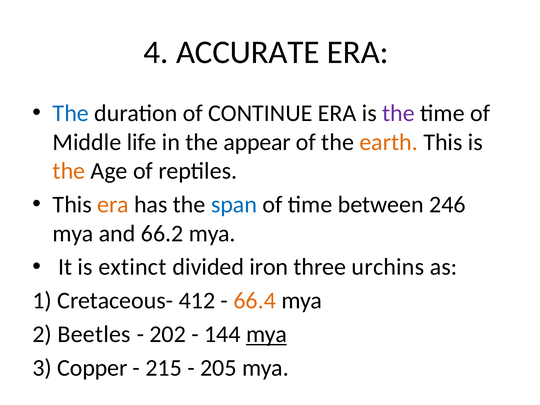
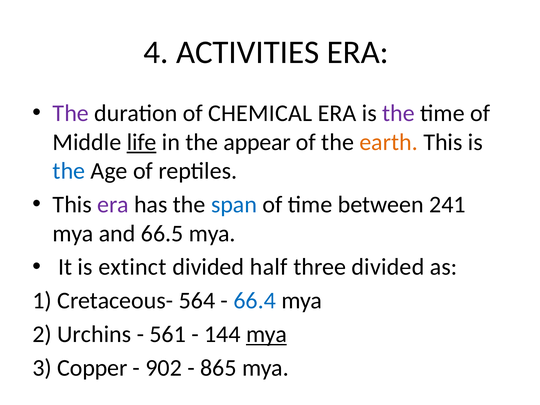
ACCURATE: ACCURATE -> ACTIVITIES (248, 52)
The colour: blue -> purple (71, 113)
CONTINUE: CONTINUE -> CHEMICAL (260, 113)
life underline: none -> present (142, 142)
the colour: orange -> blue (69, 171)
era colour: orange -> purple (113, 205)
246: 246 -> 241 (447, 205)
66.2: 66.2 -> 66.5 (162, 233)
iron: iron -> half (269, 267)
three urchins: urchins -> divided (388, 267)
412: 412 -> 564 (197, 301)
66.4 colour: orange -> blue (255, 301)
Beetles: Beetles -> Urchins (94, 334)
202: 202 -> 561 (168, 334)
215: 215 -> 902 (164, 368)
205: 205 -> 865 (218, 368)
